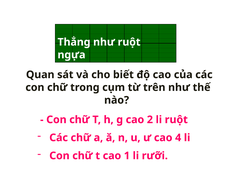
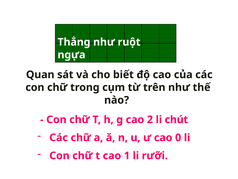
li ruột: ruột -> chút (176, 119)
4: 4 -> 0 (178, 137)
